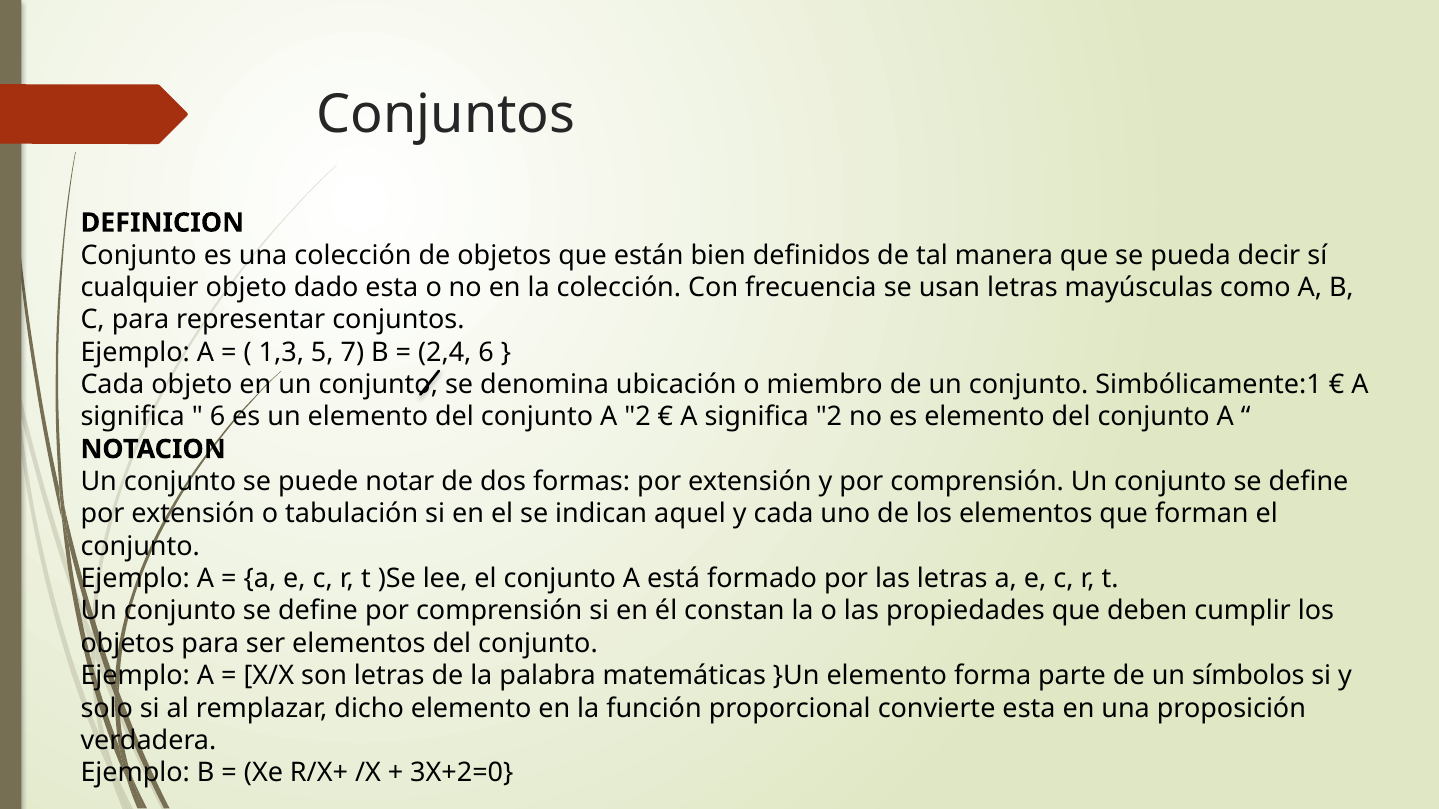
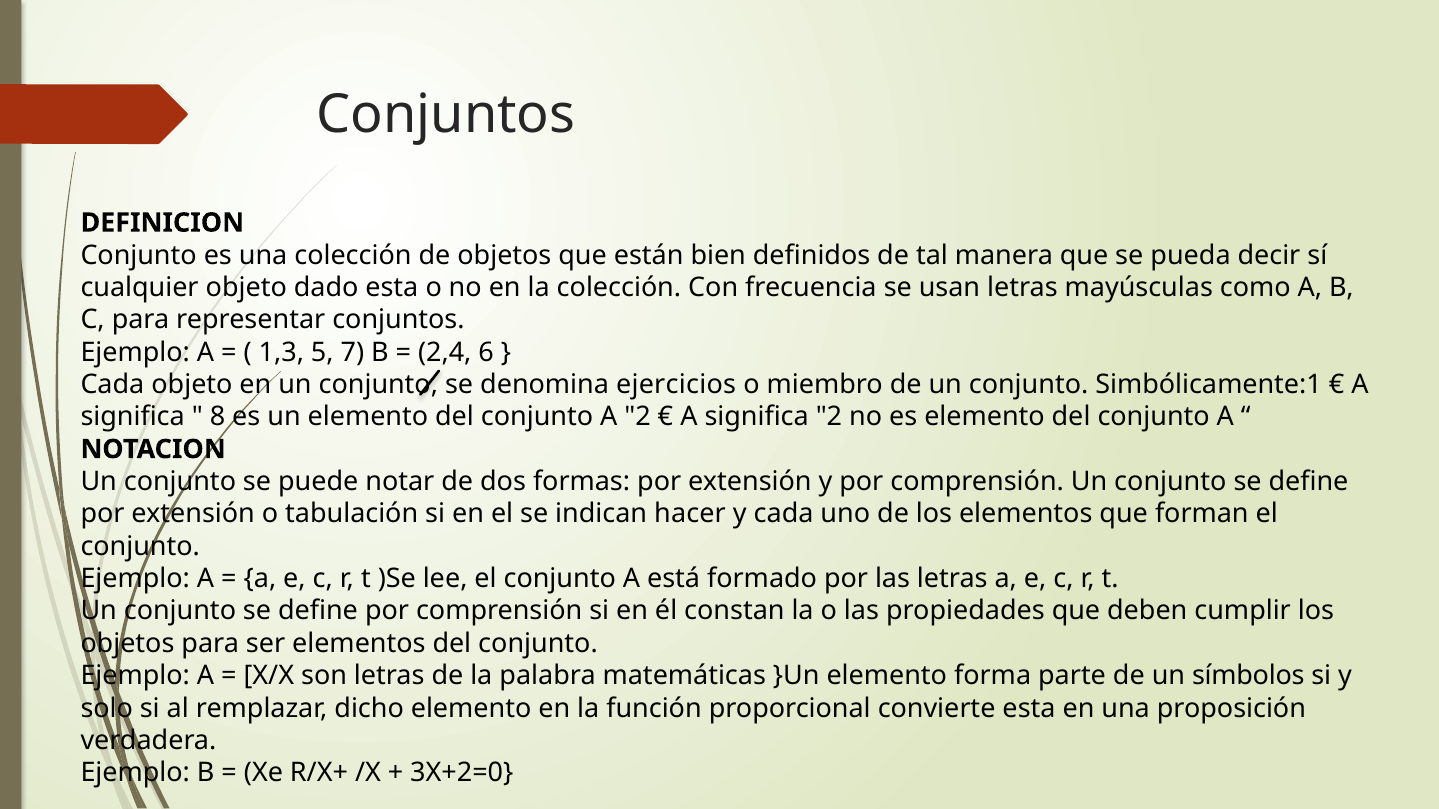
ubicación: ubicación -> ejercicios (676, 385)
6: 6 -> 8 (218, 417)
aquel: aquel -> hacer (690, 514)
